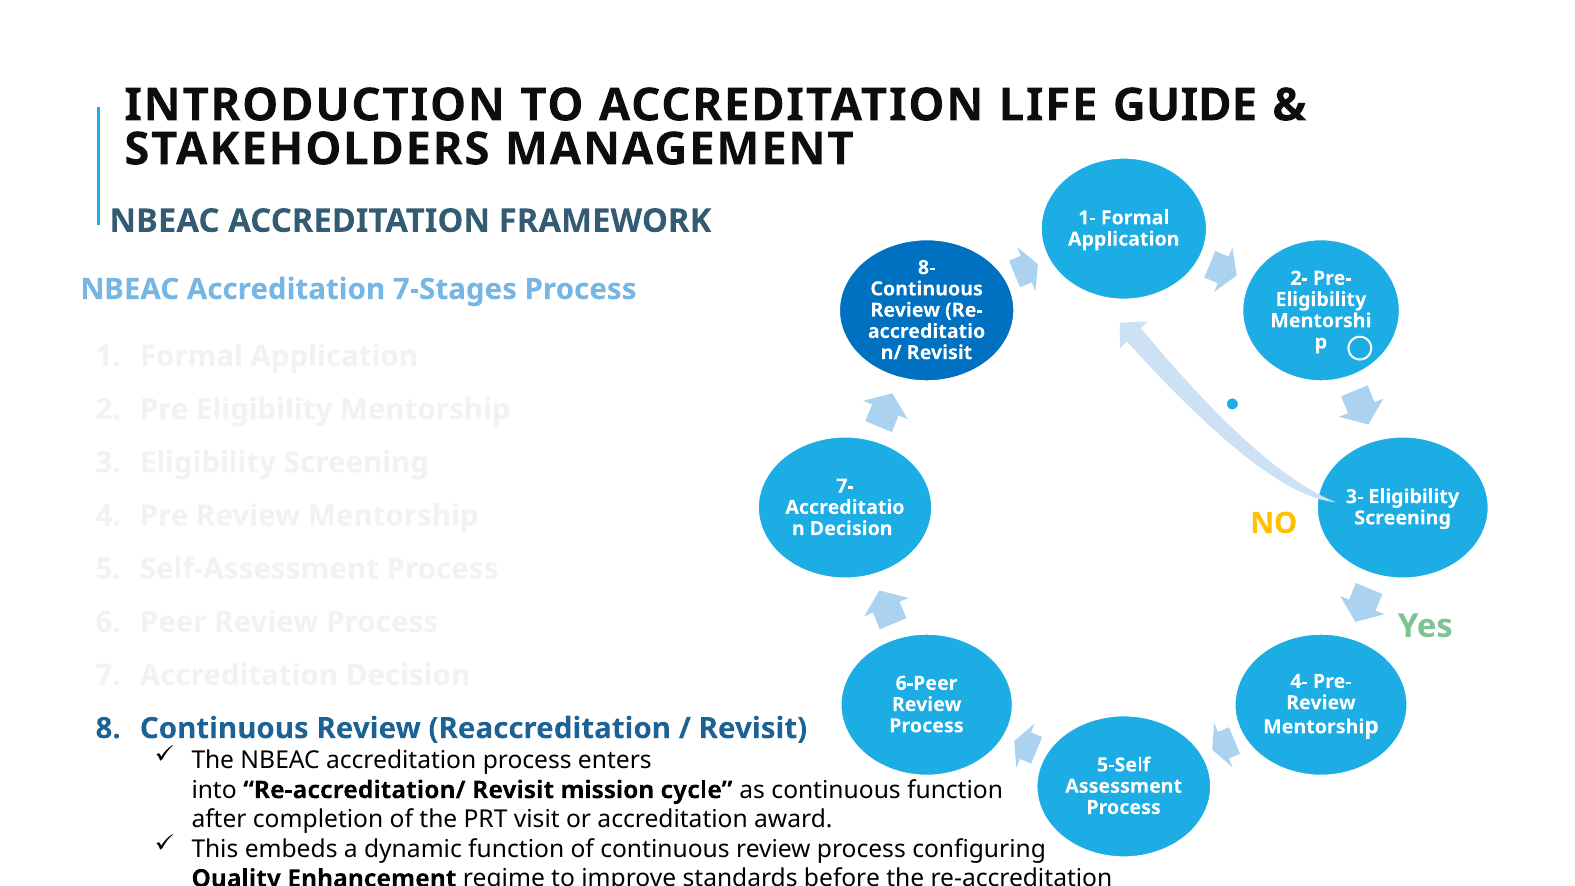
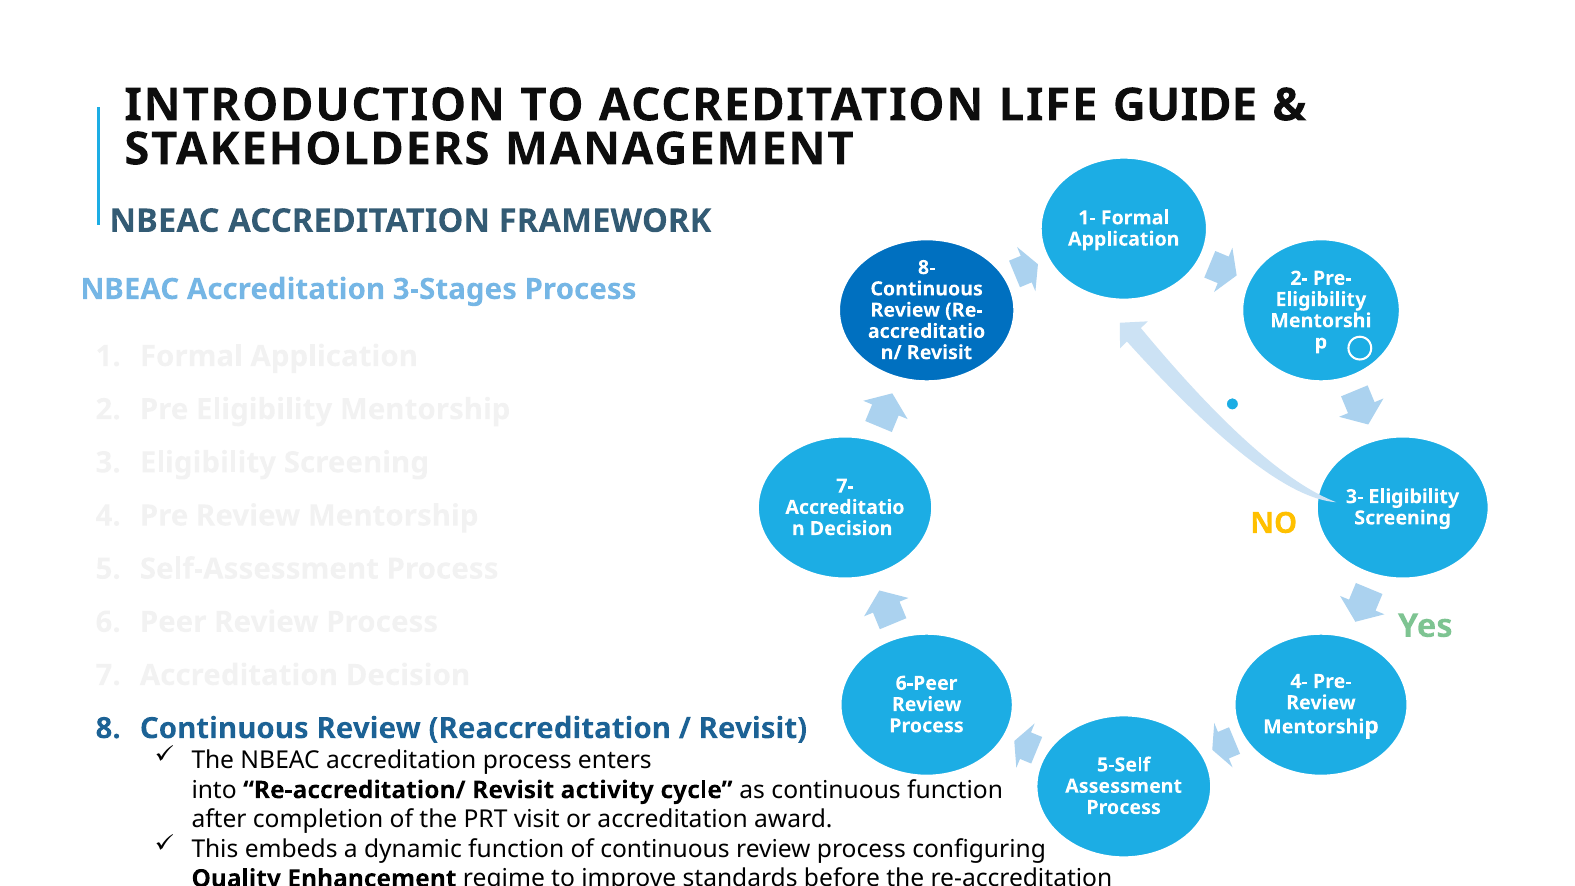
7-Stages: 7-Stages -> 3-Stages (455, 289)
mission: mission -> activity (607, 790)
